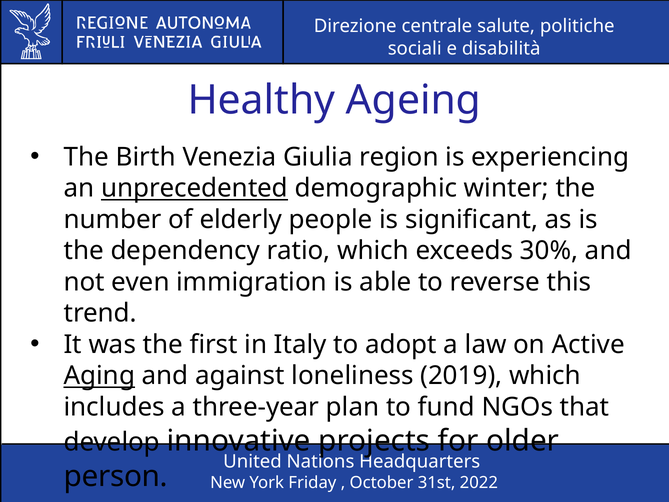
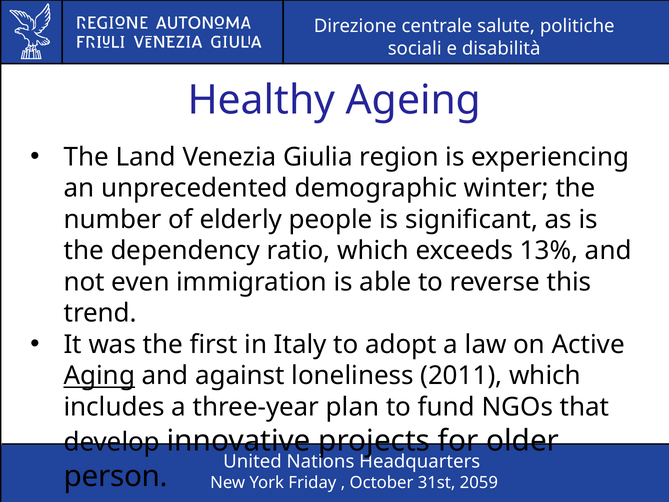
Birth: Birth -> Land (146, 157)
unprecedented underline: present -> none (195, 188)
30%: 30% -> 13% (549, 251)
2019: 2019 -> 2011 (461, 376)
2022: 2022 -> 2059 (479, 483)
